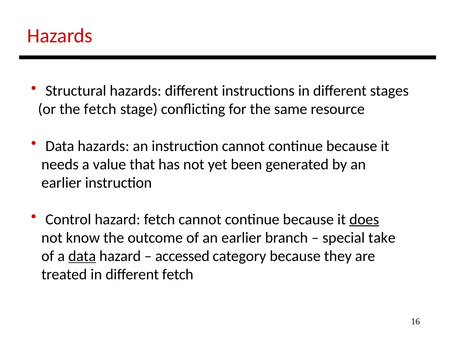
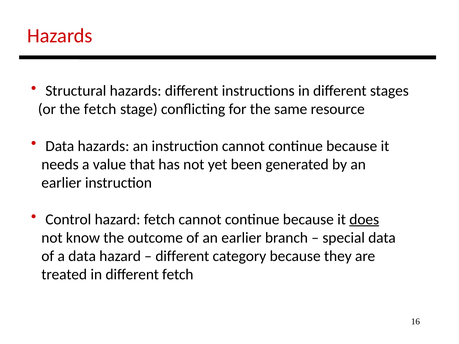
special take: take -> data (382, 238)
data underline: present -> none (82, 256)
accessed: accessed -> different (182, 256)
